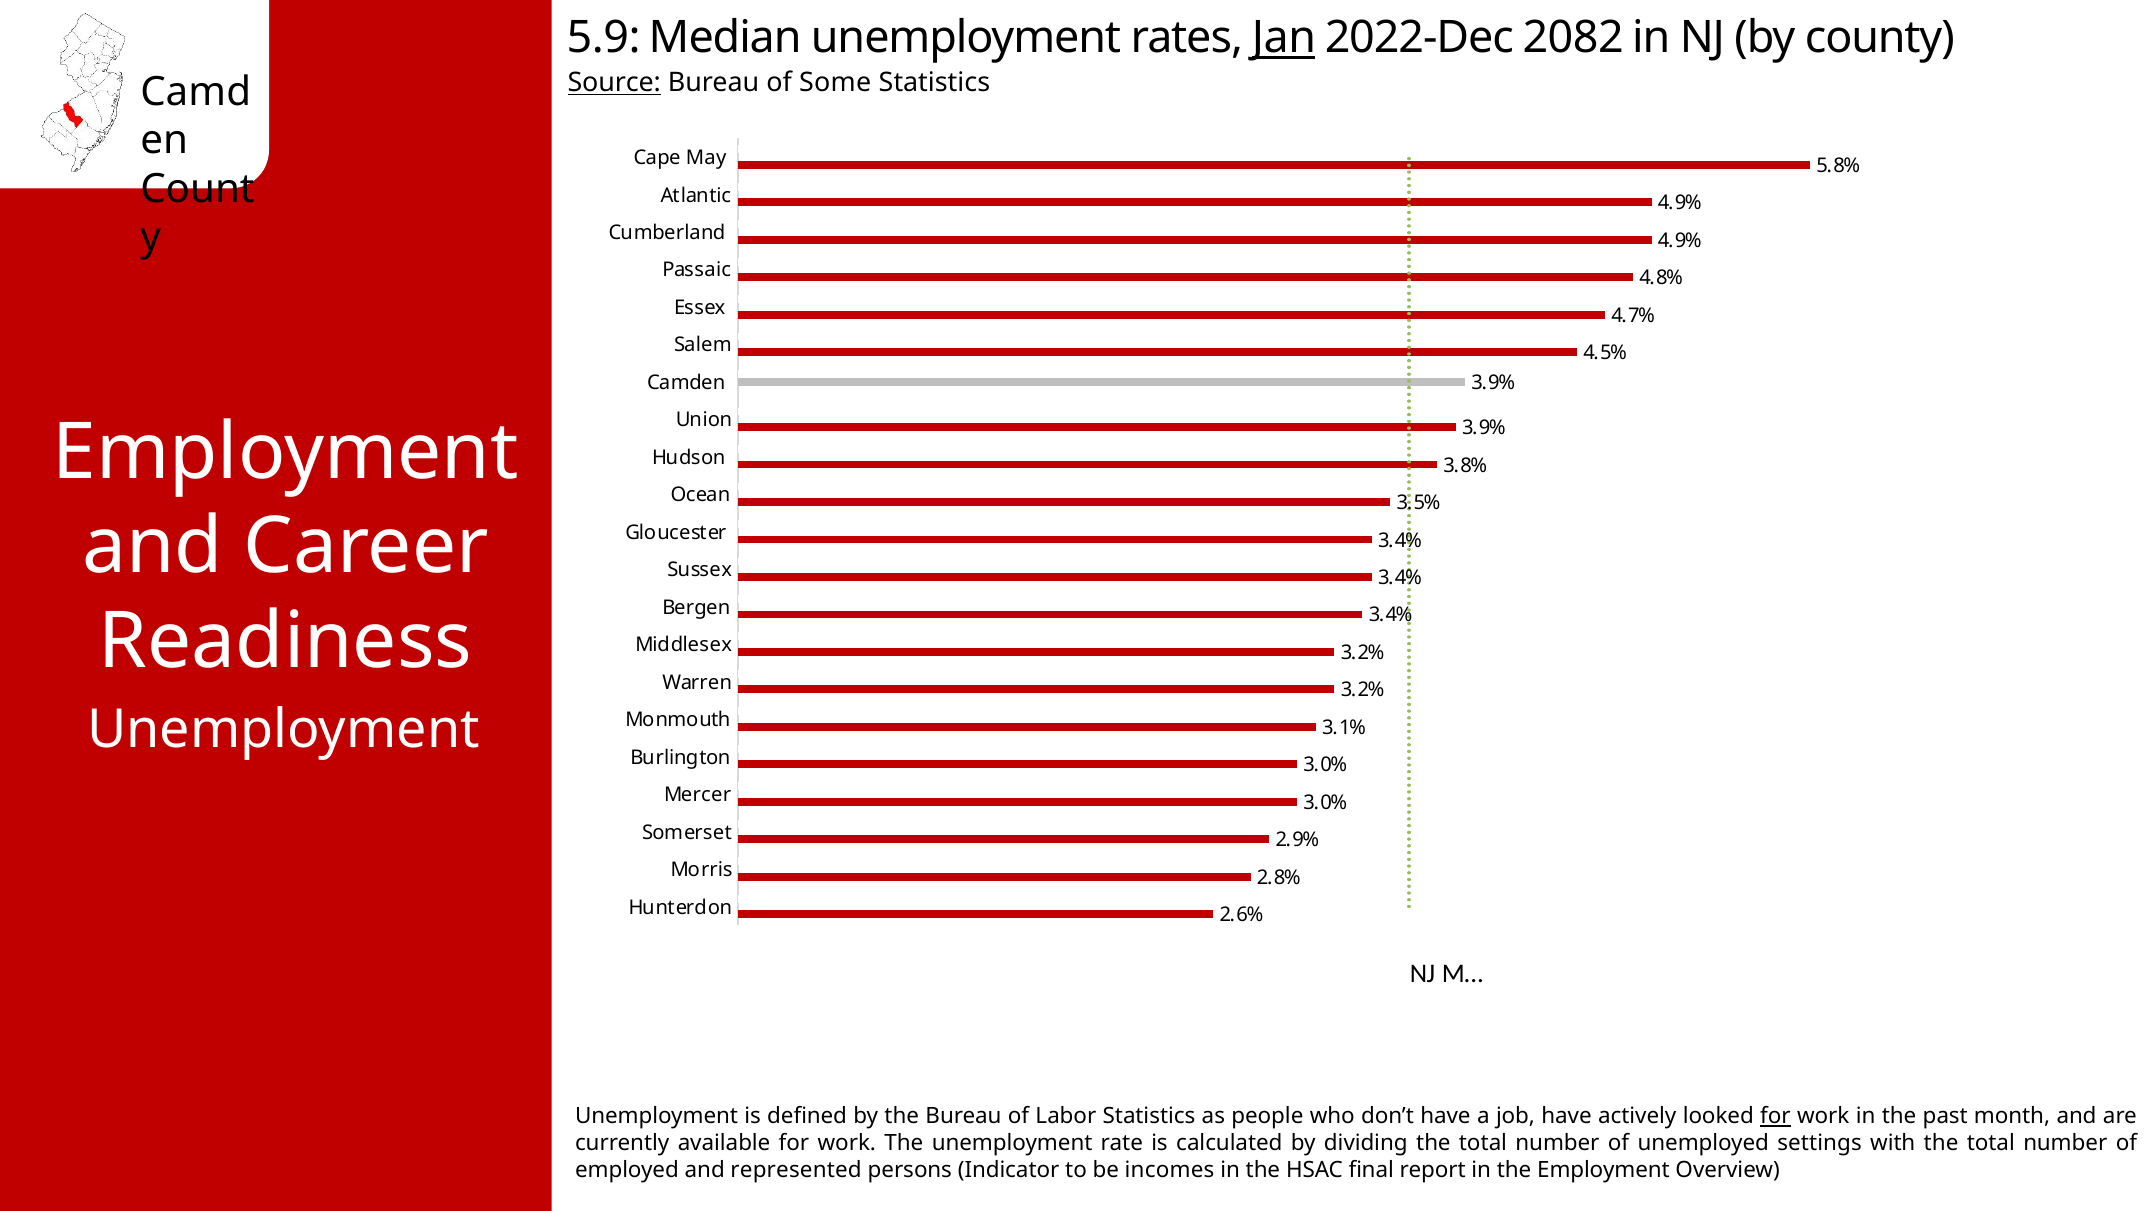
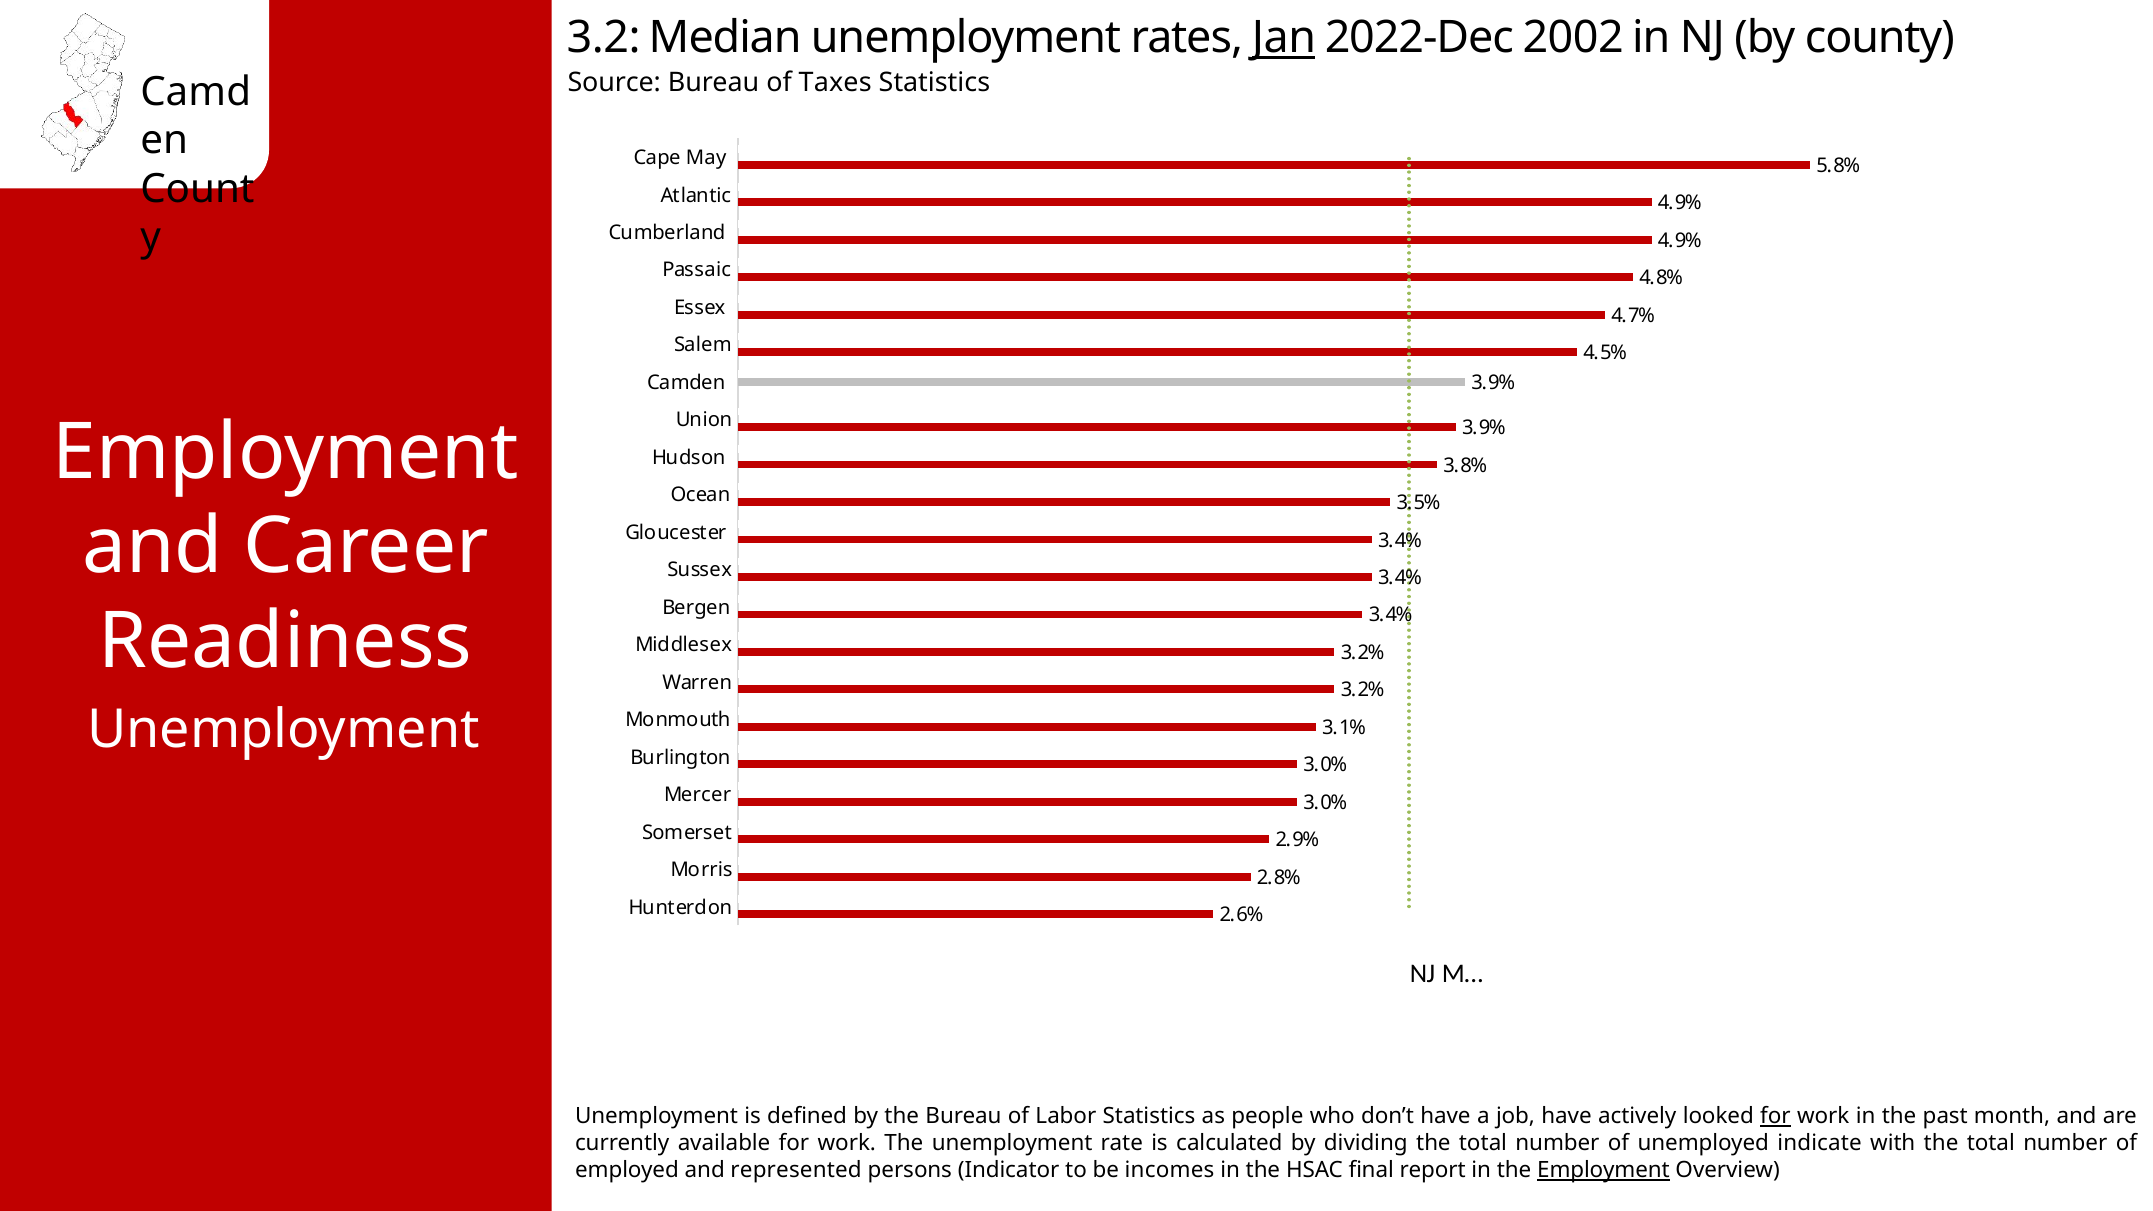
5.9: 5.9 -> 3.2 (604, 38)
2082: 2082 -> 2002 (1573, 38)
Source underline: present -> none (614, 83)
Some: Some -> Taxes (835, 83)
settings: settings -> indicate (1820, 1143)
Employment underline: none -> present (1603, 1170)
